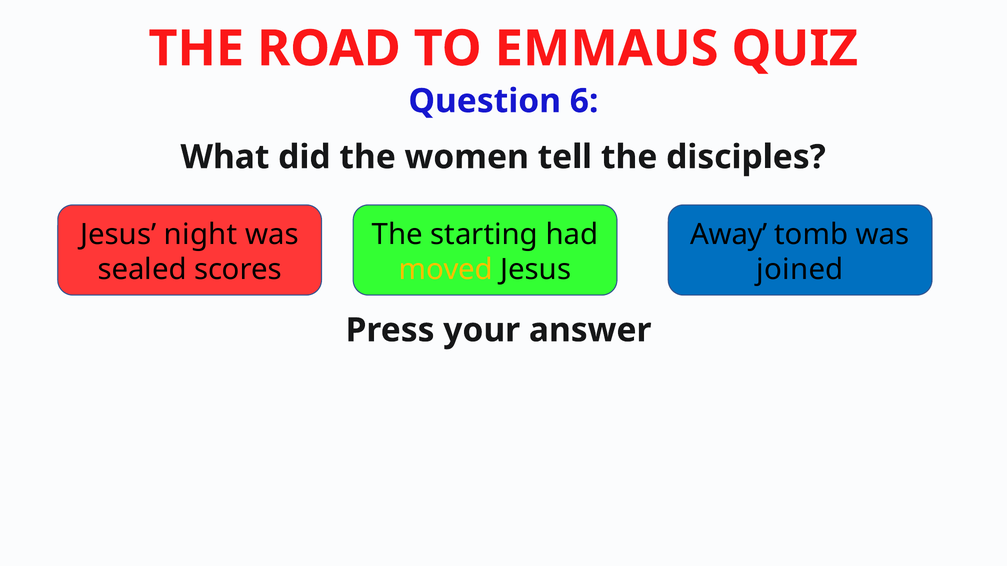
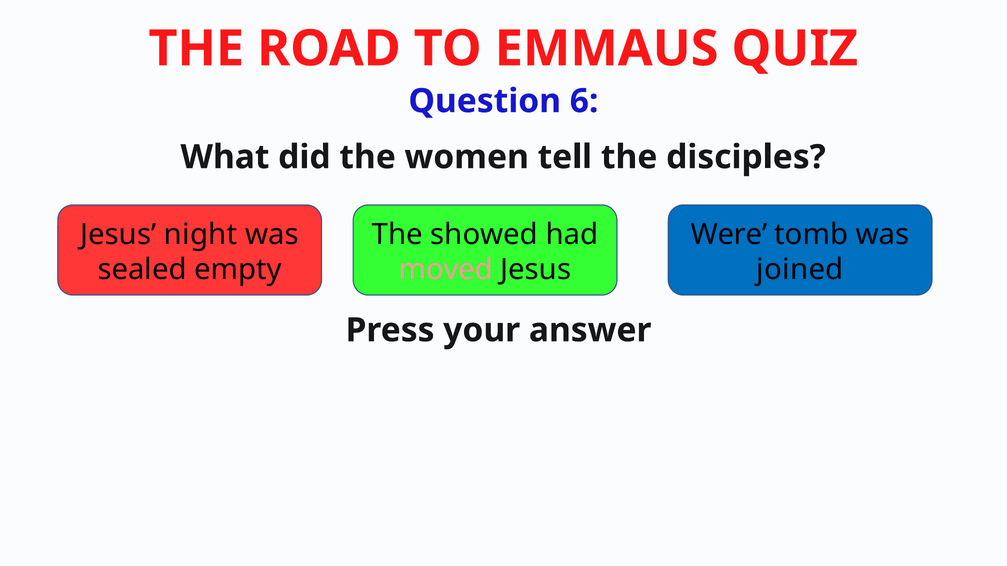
starting: starting -> showed (484, 235)
Away: Away -> Were (729, 235)
scores: scores -> empty (238, 270)
moved colour: yellow -> pink (446, 270)
